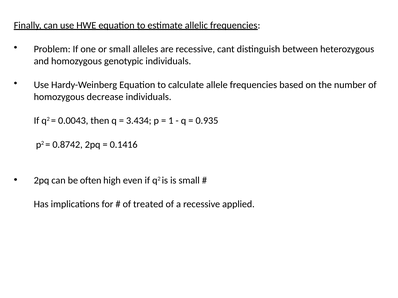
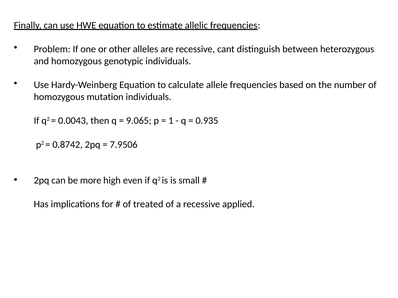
or small: small -> other (120, 49)
decrease: decrease -> mutation (105, 97)
3.434: 3.434 -> 9.065 (139, 121)
0.1416: 0.1416 -> 7.9506 (124, 145)
often: often -> more (91, 181)
